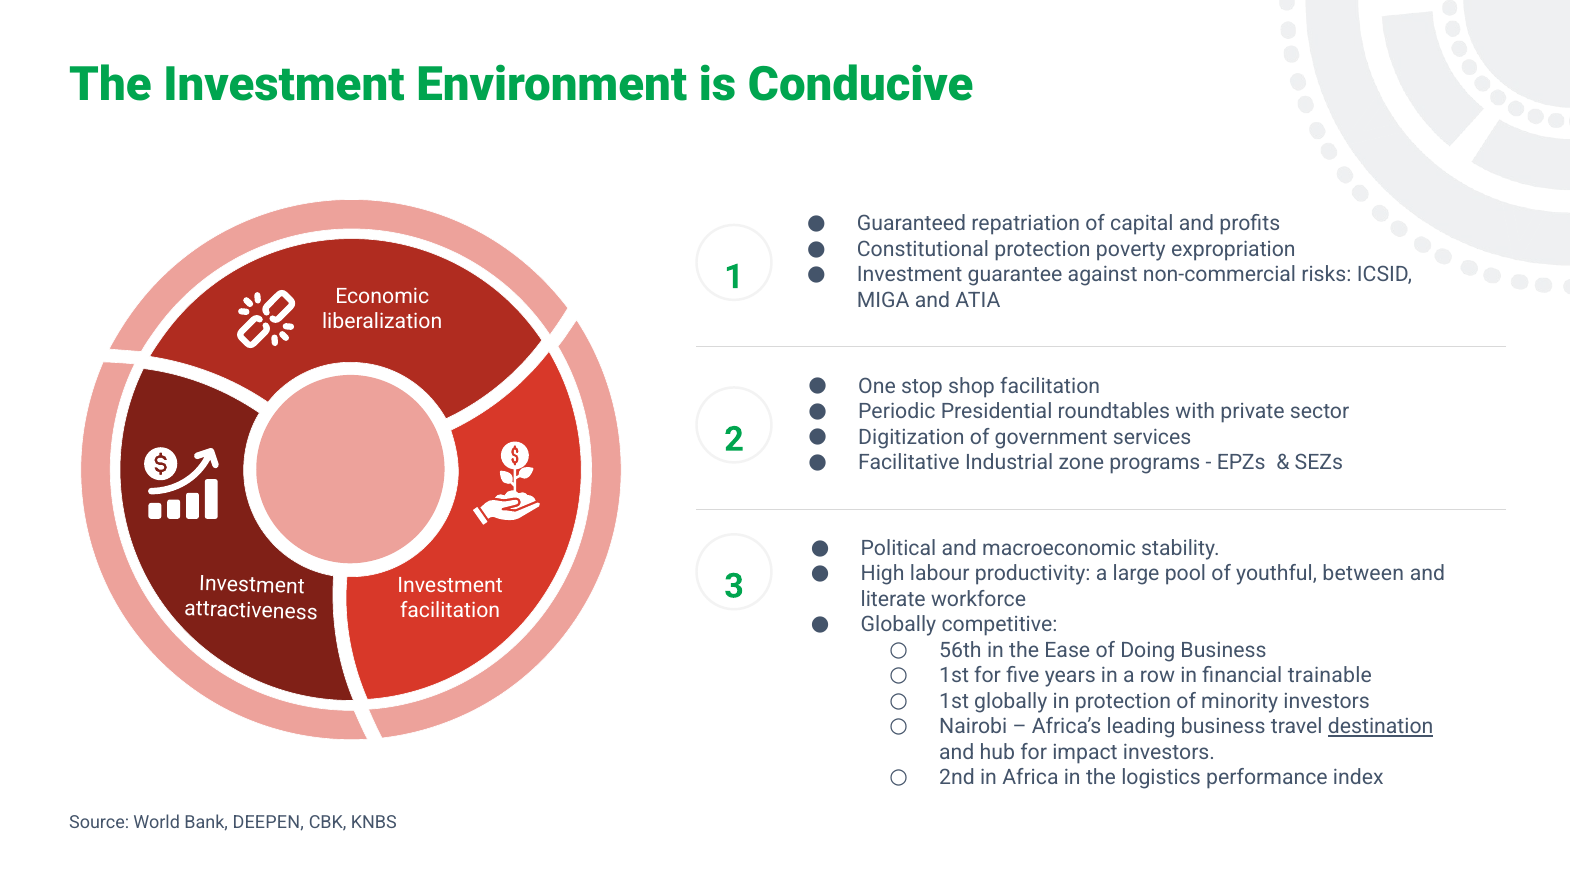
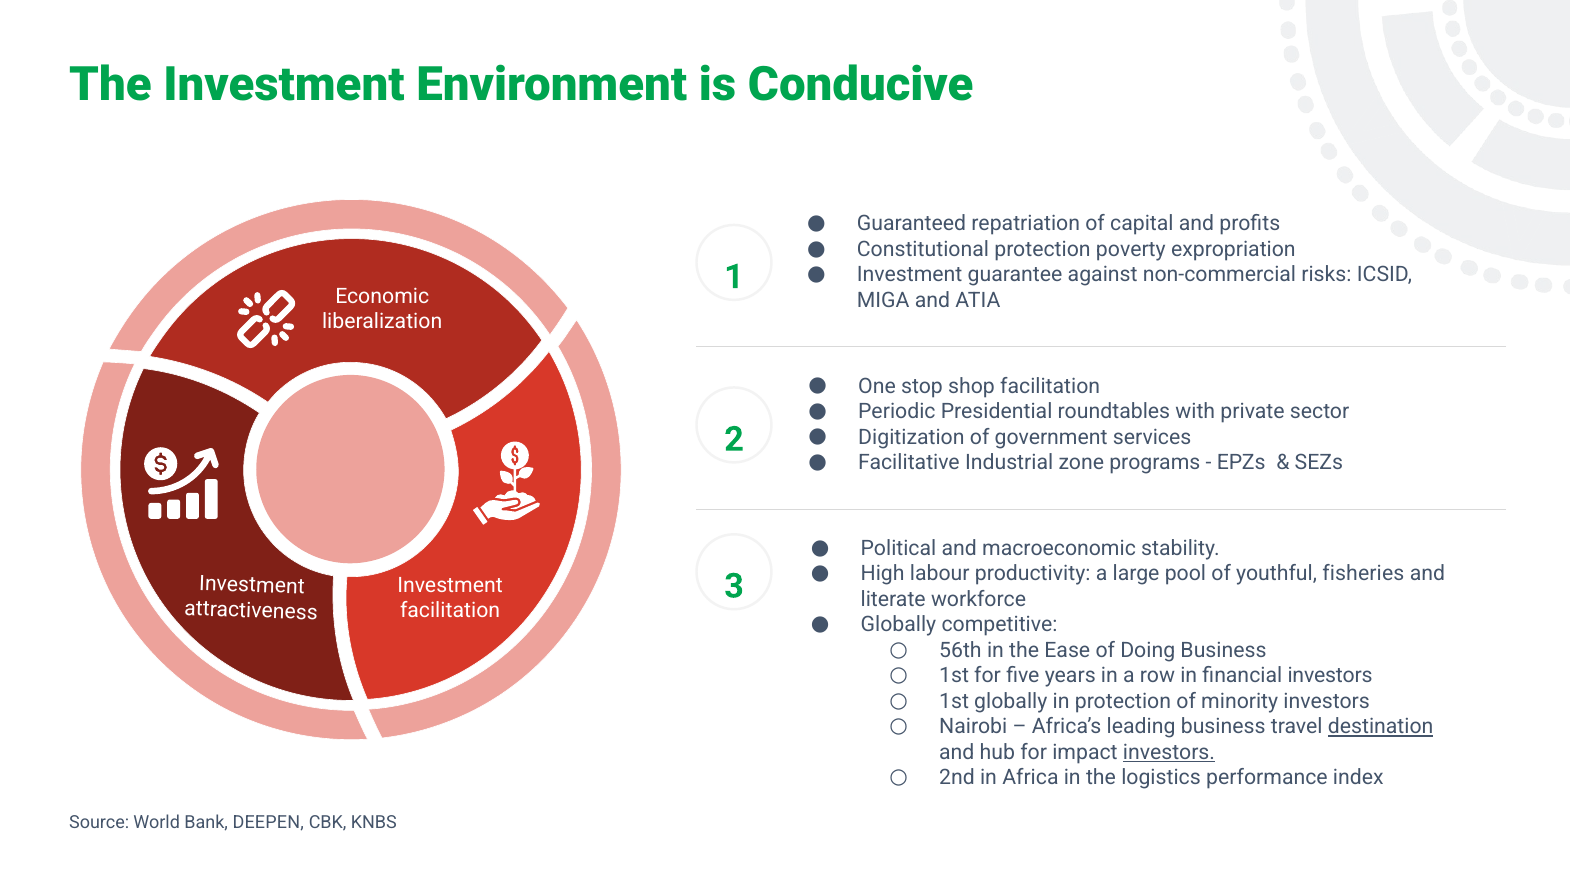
between: between -> fisheries (1363, 574)
financial trainable: trainable -> investors (1330, 676)
investors underline: none -> present (1169, 753)
